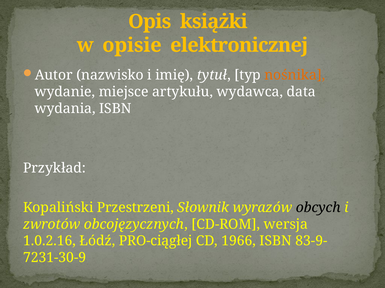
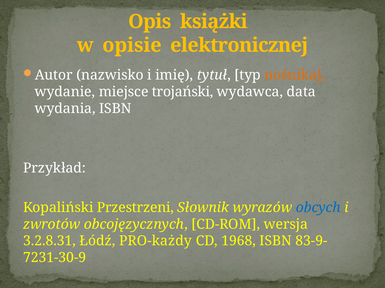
artykułu: artykułu -> trojański (183, 92)
obcych colour: black -> blue (318, 208)
1.0.2.16: 1.0.2.16 -> 3.2.8.31 (49, 241)
PRO-ciągłej: PRO-ciągłej -> PRO-każdy (155, 241)
1966: 1966 -> 1968 (239, 241)
